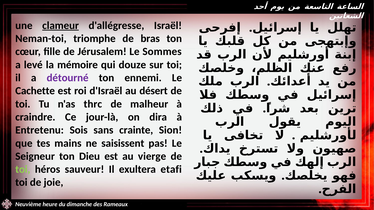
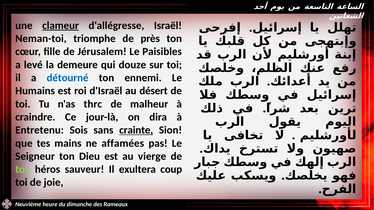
bras: bras -> près (150, 39)
Sommes: Sommes -> Paisibles (162, 52)
mémoire: mémoire -> demeure (77, 65)
détourné colour: purple -> blue (68, 78)
Cachette: Cachette -> Humains (35, 91)
crainte underline: none -> present (136, 130)
saisissent: saisissent -> affamées (123, 143)
etafi: etafi -> coup (171, 170)
